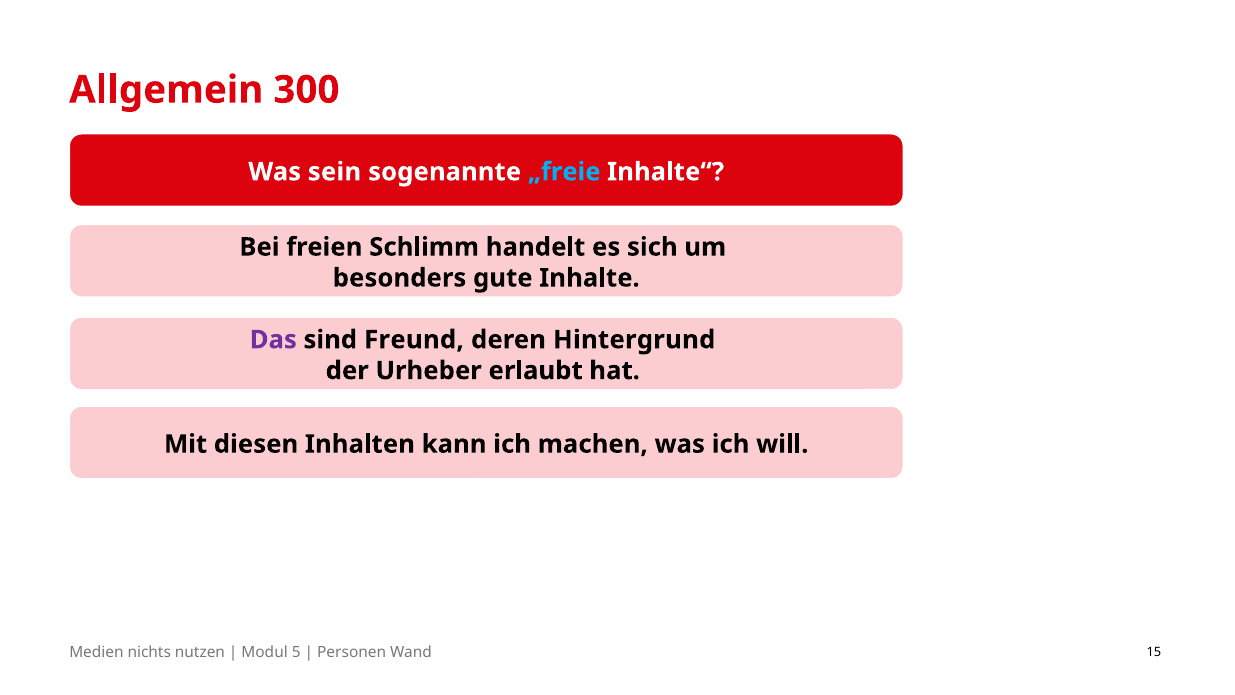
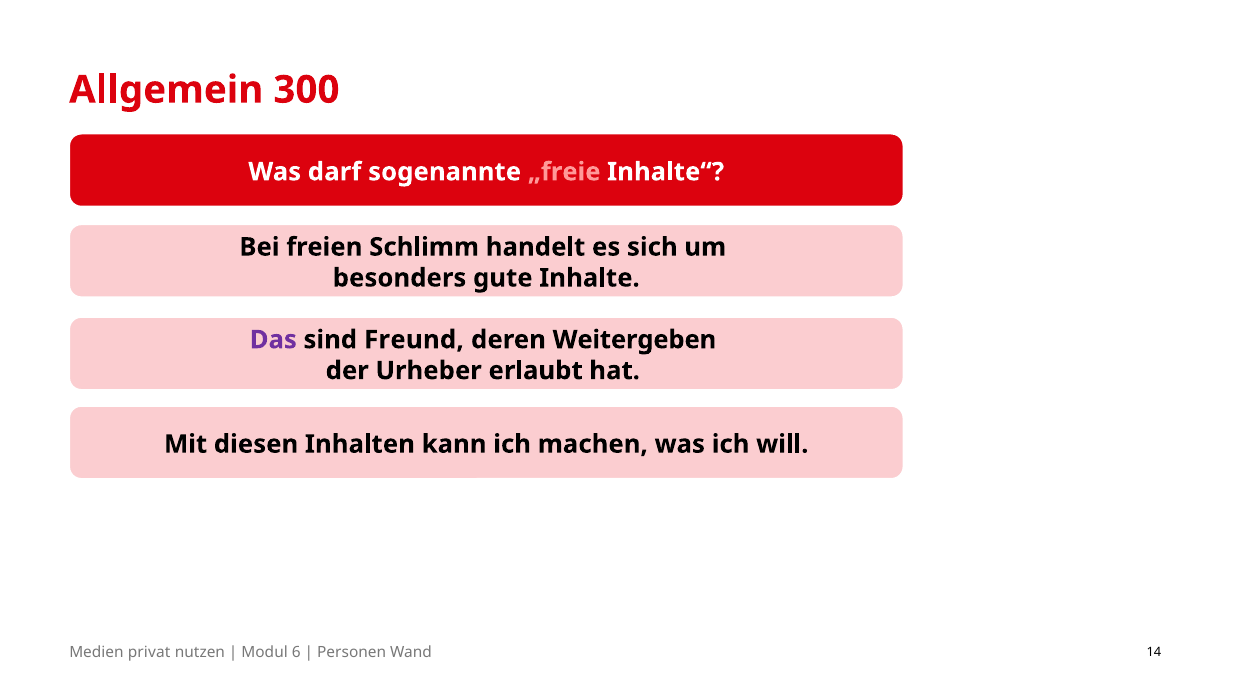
sein: sein -> darf (335, 172)
„freie colour: light blue -> pink (564, 172)
Hintergrund: Hintergrund -> Weitergeben (634, 340)
nichts: nichts -> privat (149, 652)
5: 5 -> 6 (296, 652)
15: 15 -> 14 (1154, 652)
